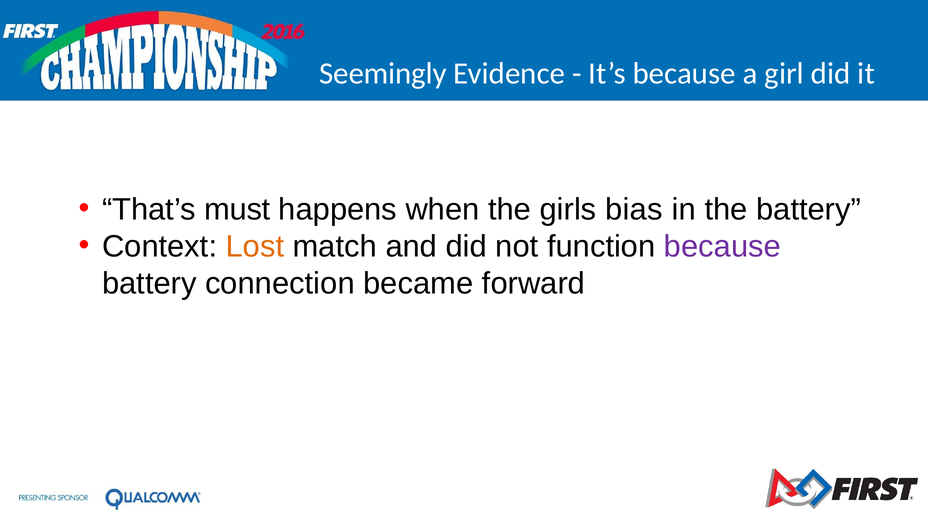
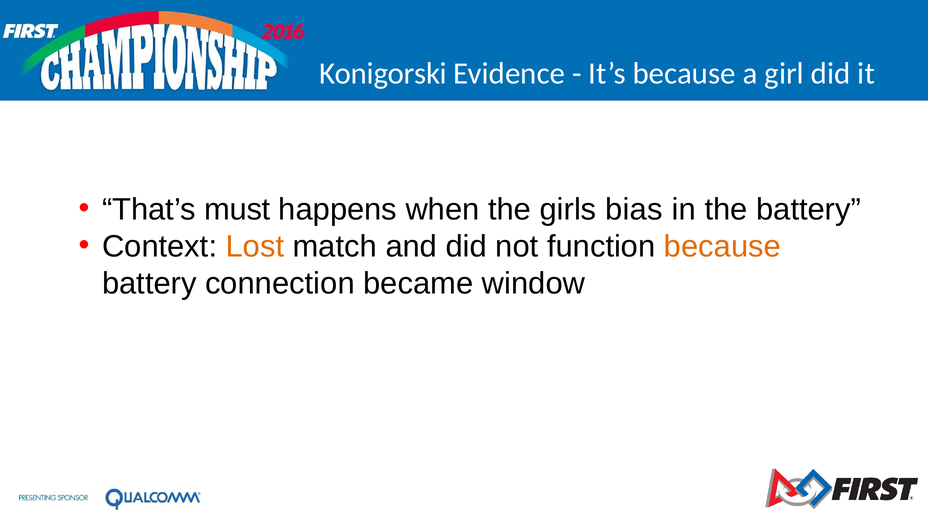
Seemingly: Seemingly -> Konigorski (383, 74)
because colour: purple -> orange (722, 246)
forward: forward -> window (534, 284)
